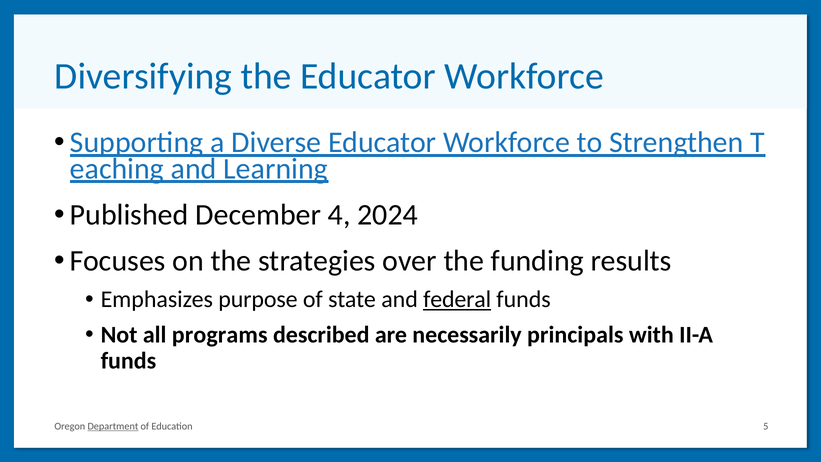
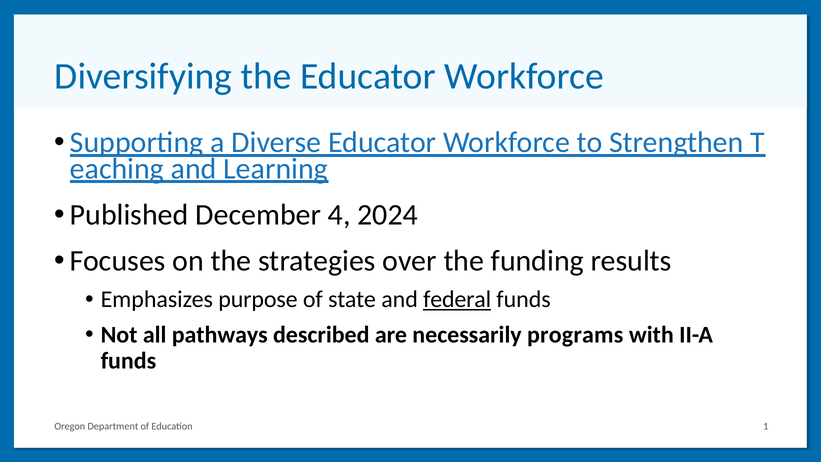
programs: programs -> pathways (220, 335)
principals: principals -> programs (575, 335)
Department underline: present -> none (113, 426)
5: 5 -> 1 (766, 426)
